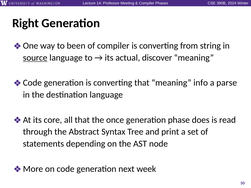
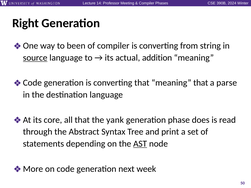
discover: discover -> addition (157, 58)
meaning info: info -> that (201, 83)
once: once -> yank (115, 120)
AST underline: none -> present (140, 144)
